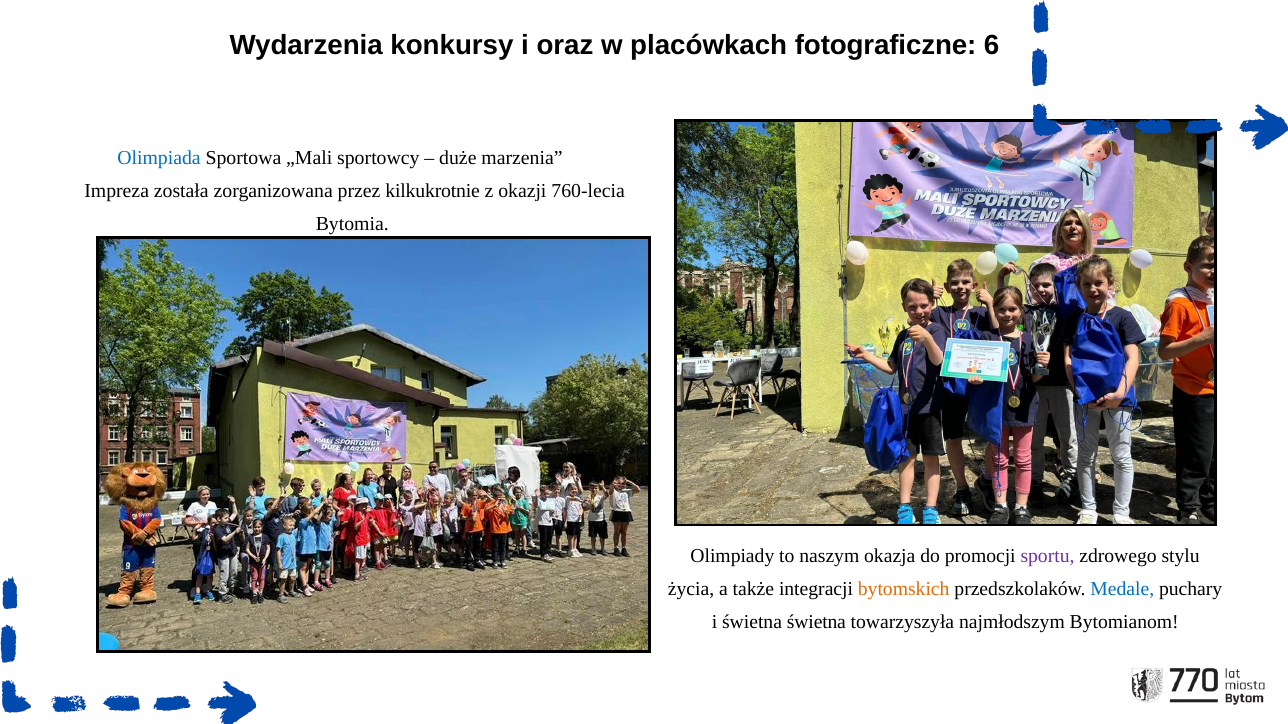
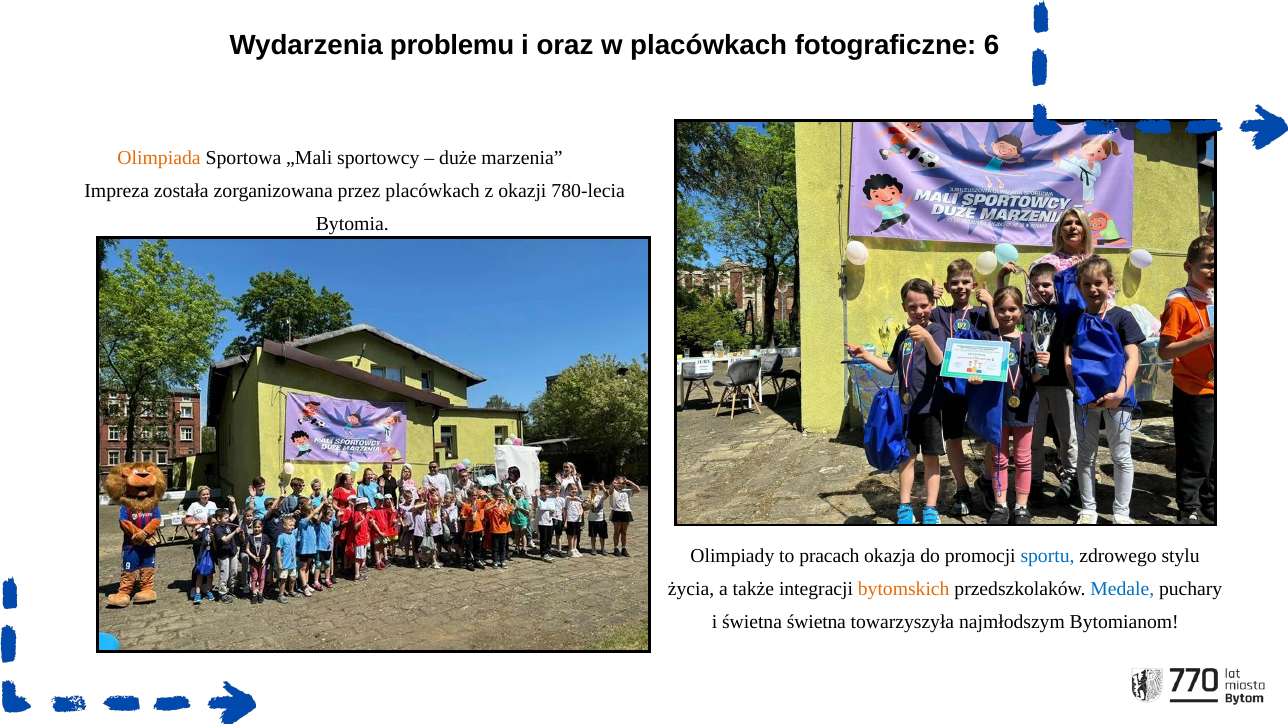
konkursy: konkursy -> problemu (452, 45)
Olimpiada colour: blue -> orange (159, 158)
przez kilkukrotnie: kilkukrotnie -> placówkach (433, 191)
760-lecia: 760-lecia -> 780-lecia (588, 191)
naszym: naszym -> pracach (829, 556)
sportu colour: purple -> blue (1048, 556)
